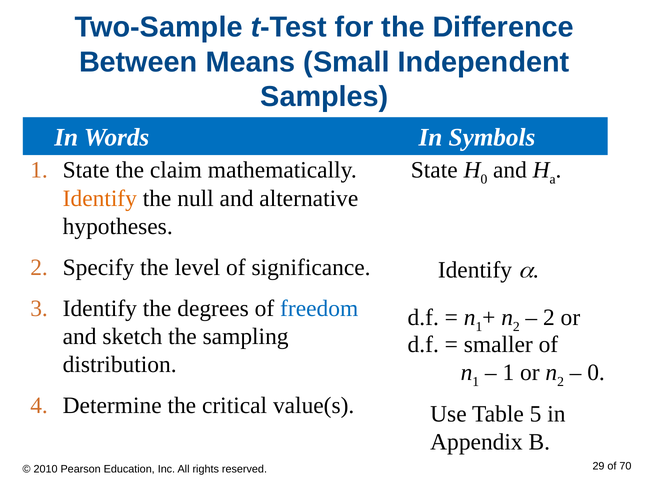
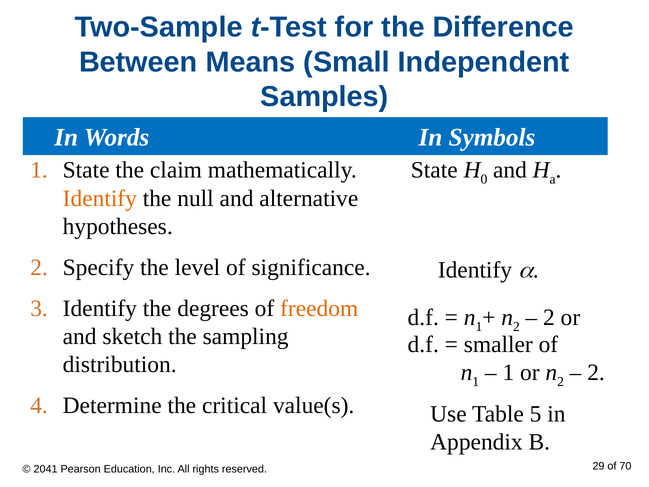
freedom colour: blue -> orange (319, 308)
0: 0 -> 2 (596, 373)
2010: 2010 -> 2041 (46, 469)
